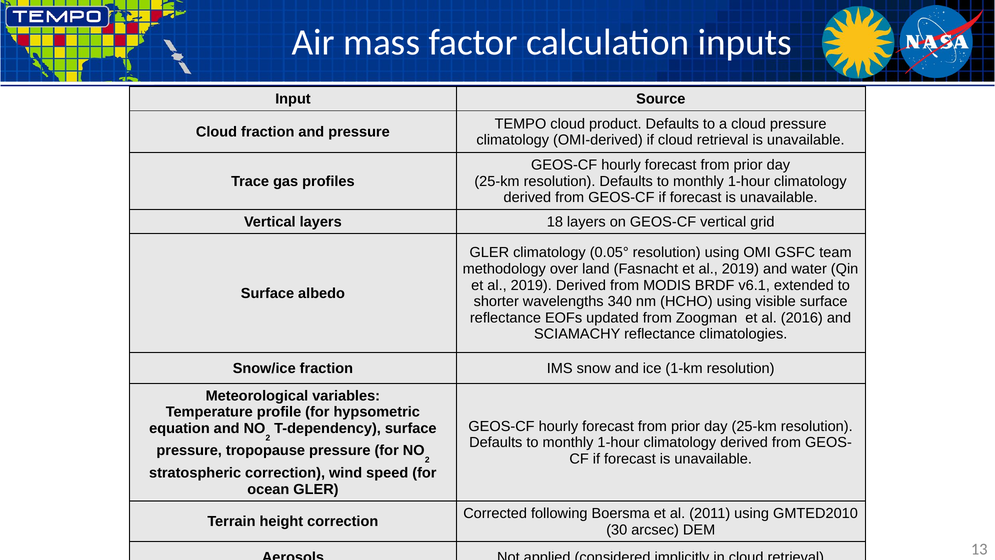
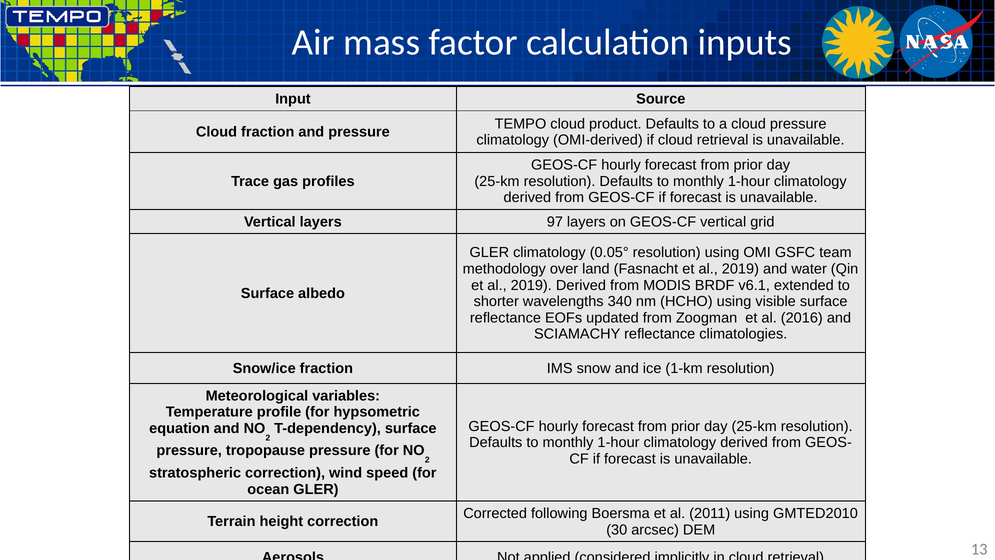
18: 18 -> 97 (555, 222)
